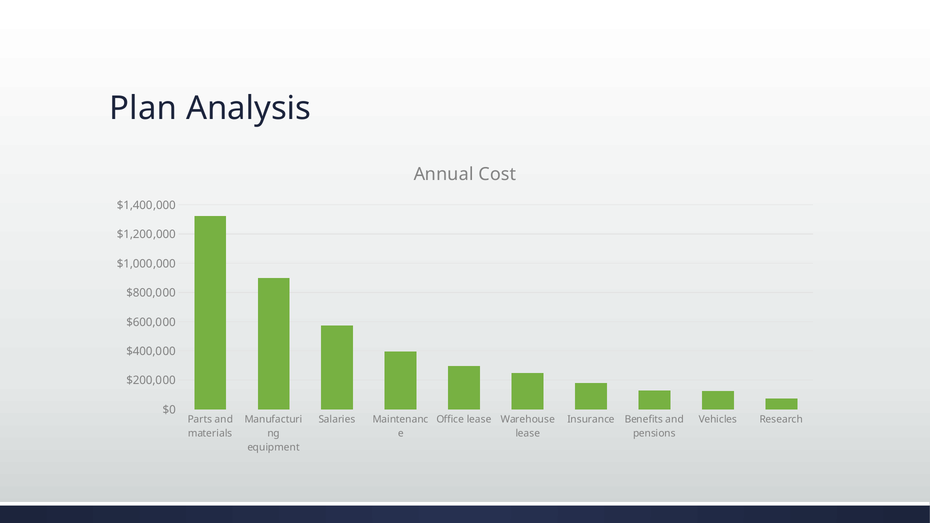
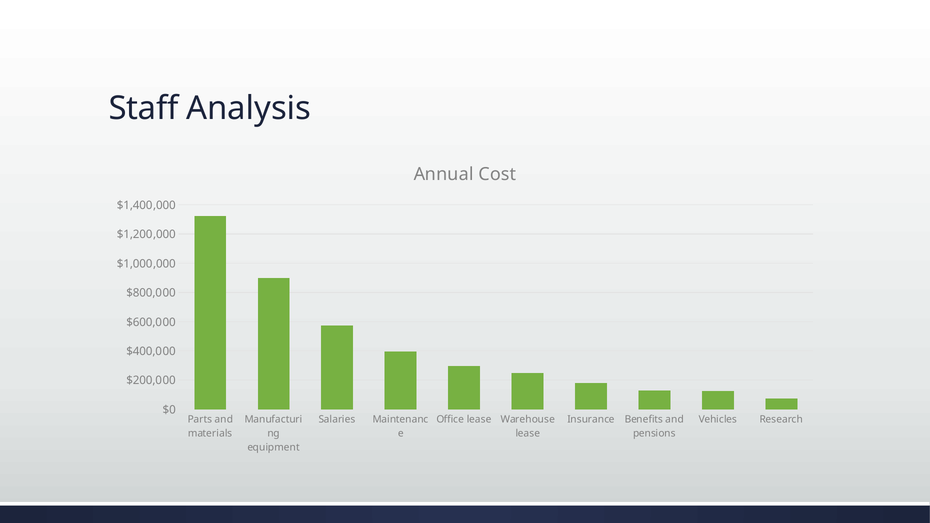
Plan: Plan -> Staff (144, 108)
